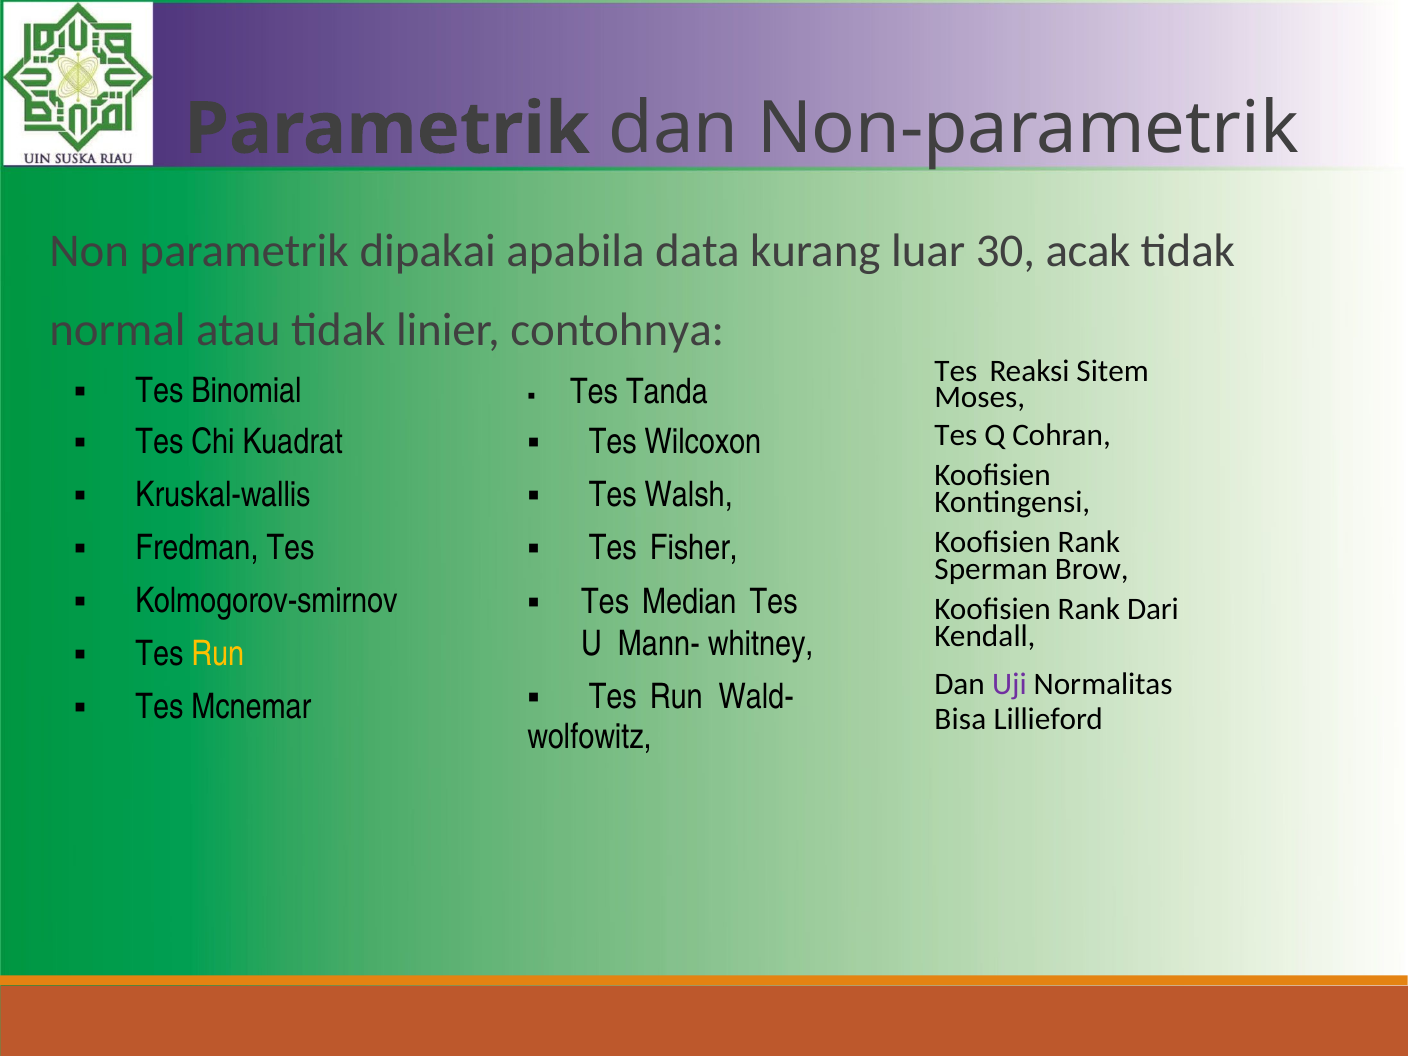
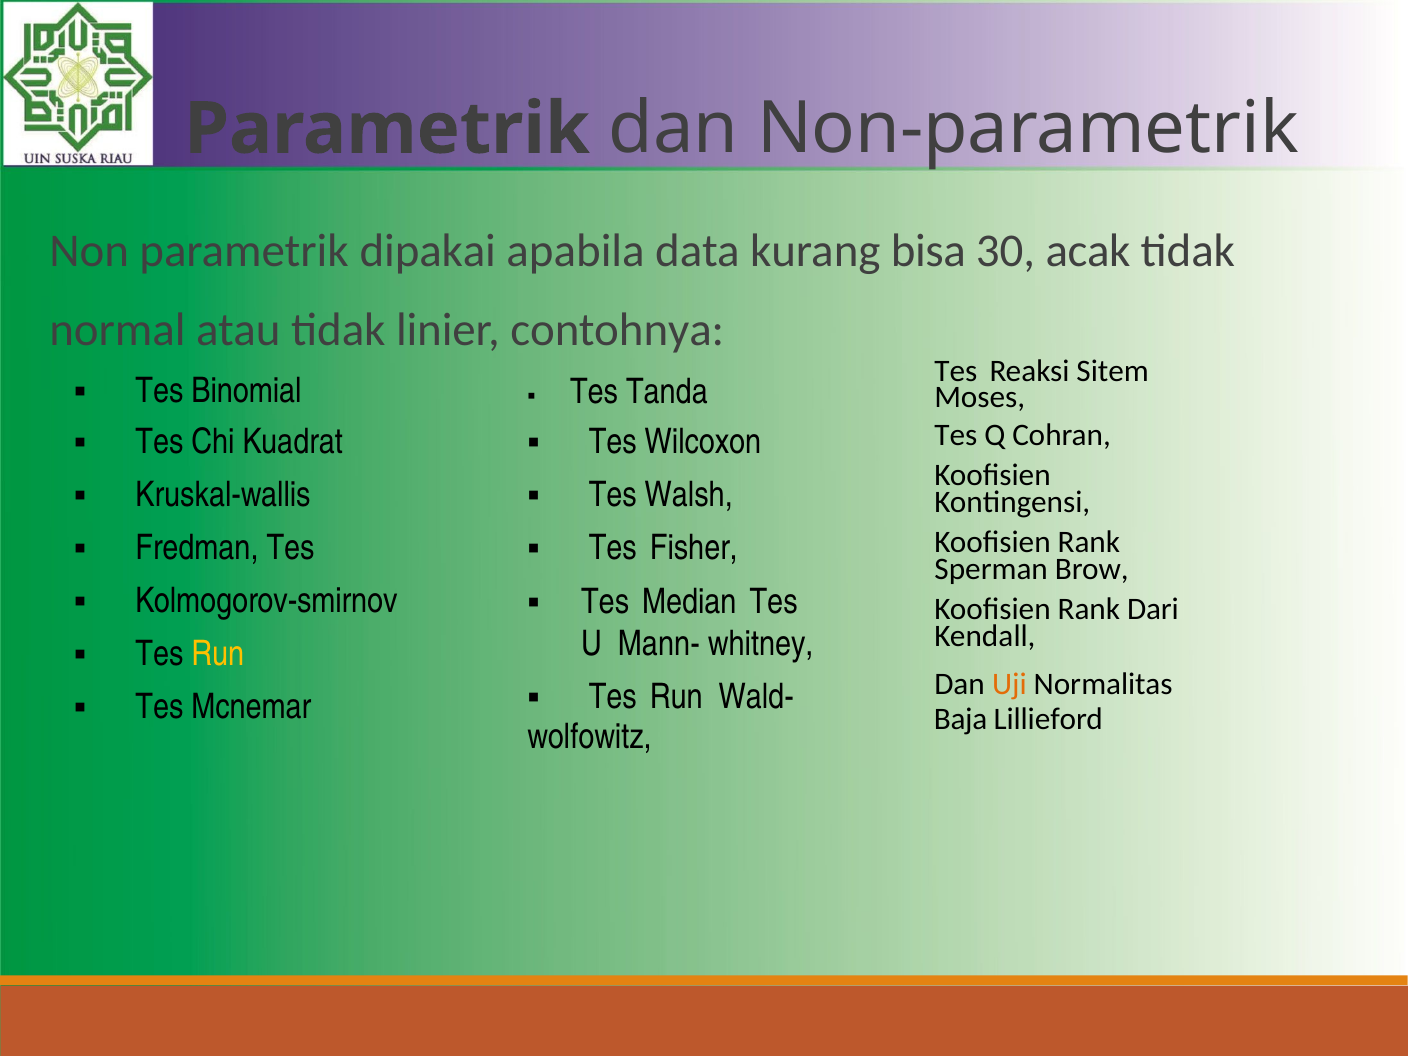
luar: luar -> bisa (928, 251)
Uji colour: purple -> orange (1009, 684)
Bisa: Bisa -> Baja (961, 720)
